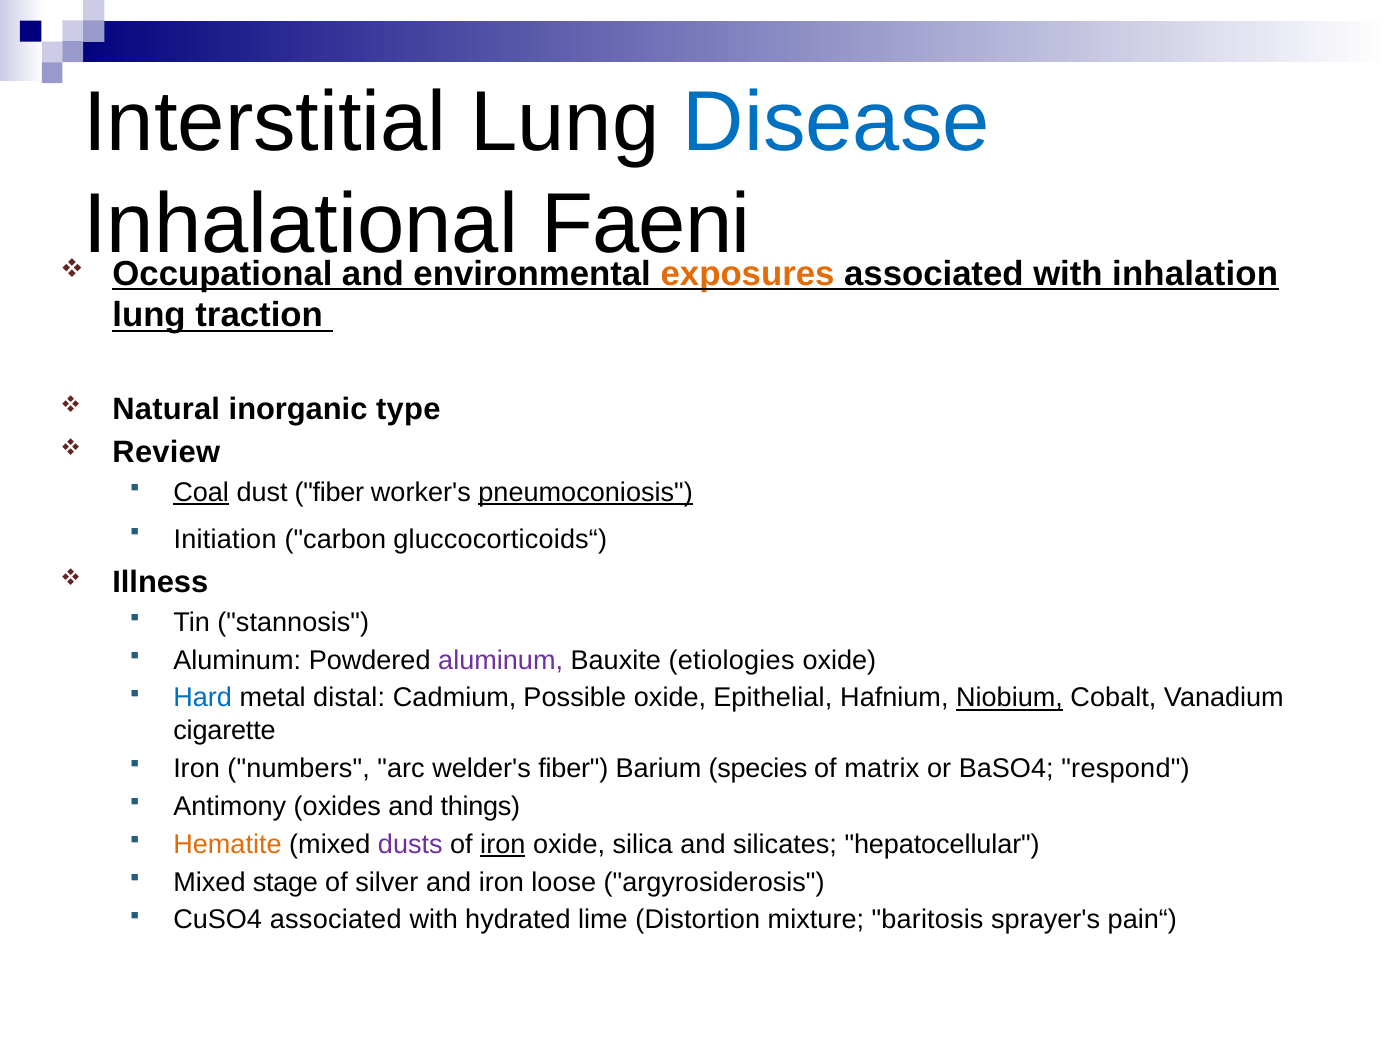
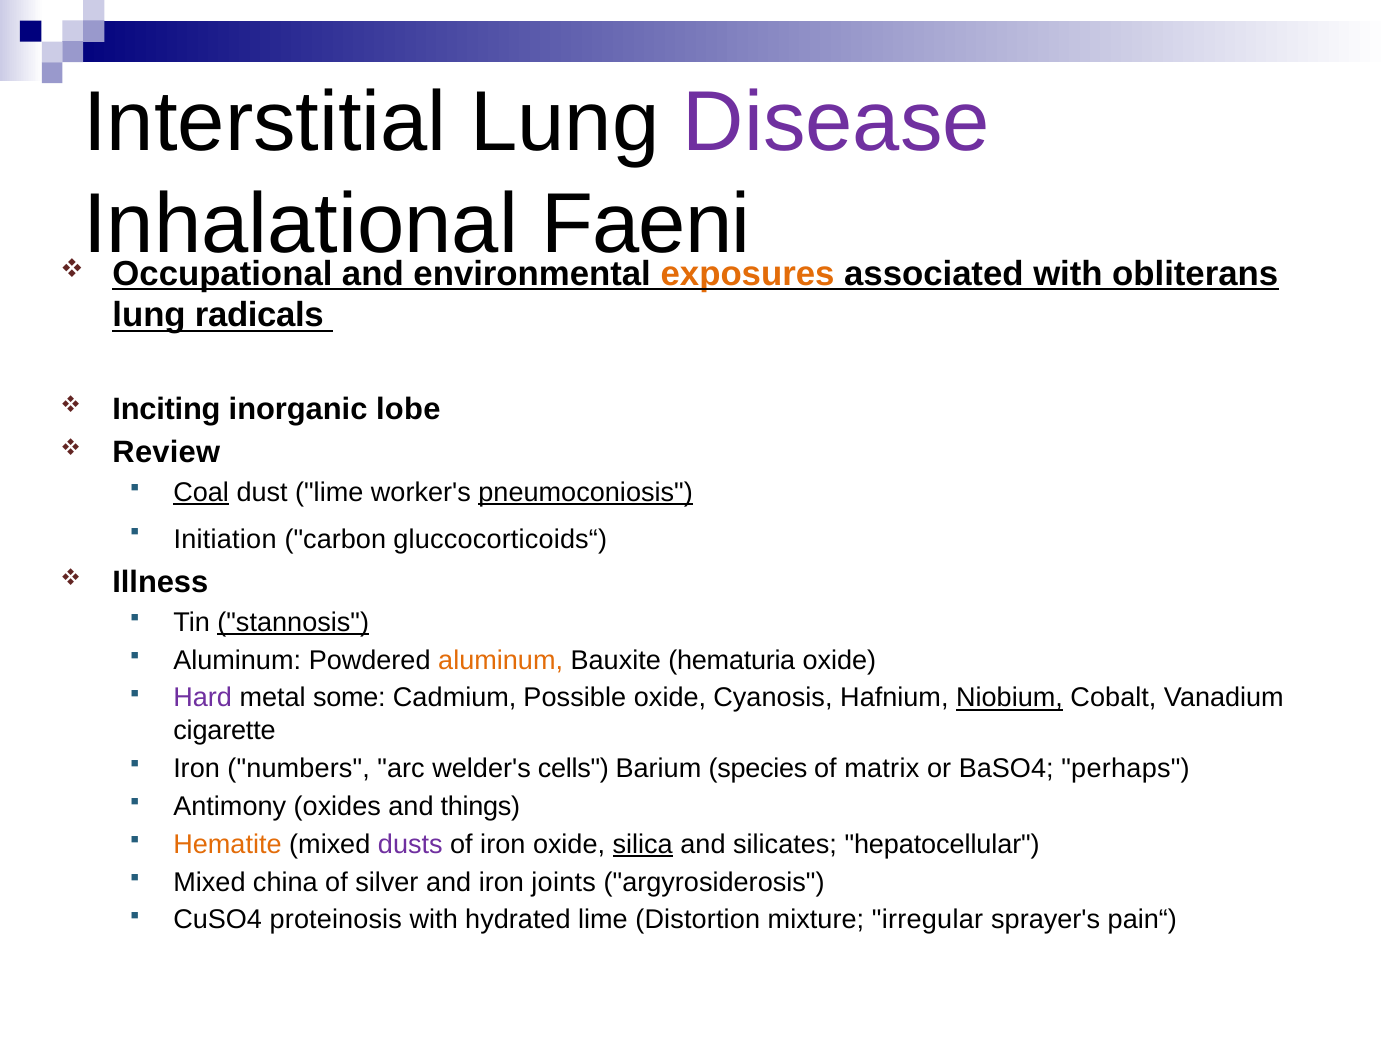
Disease colour: blue -> purple (836, 122)
inhalation: inhalation -> obliterans (1195, 274)
traction: traction -> radicals (259, 315)
Natural: Natural -> Inciting (166, 409)
type: type -> lobe (408, 409)
dust fiber: fiber -> lime (329, 493)
stannosis underline: none -> present (293, 622)
aluminum colour: purple -> orange (501, 660)
etiologies: etiologies -> hematuria (732, 660)
Hard colour: blue -> purple (203, 698)
distal: distal -> some (349, 698)
Epithelial: Epithelial -> Cyanosis (773, 698)
welder's fiber: fiber -> cells (573, 769)
respond: respond -> perhaps (1126, 769)
iron underline: present -> none (503, 844)
silica underline: none -> present (643, 844)
stage: stage -> china (285, 882)
loose: loose -> joints (564, 882)
CuSO4 associated: associated -> proteinosis (336, 920)
baritosis: baritosis -> irregular (928, 920)
